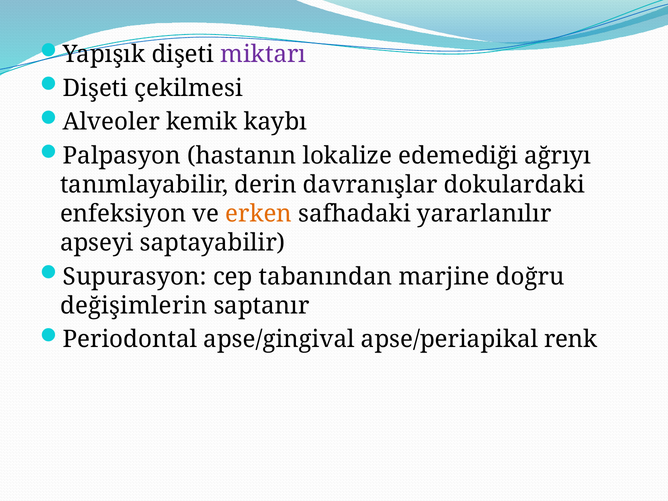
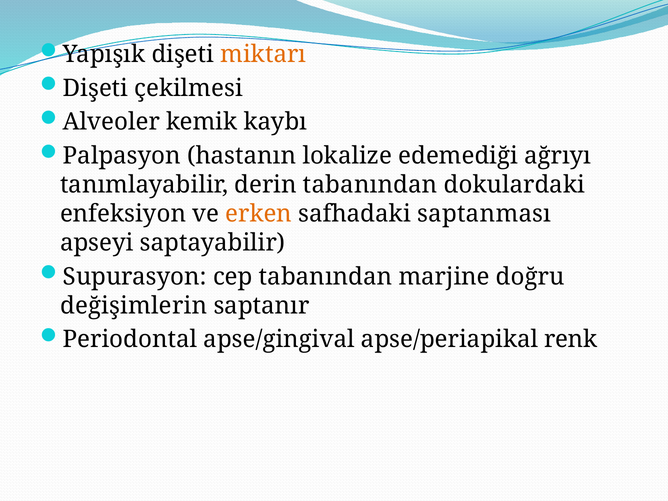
miktarı colour: purple -> orange (263, 54)
derin davranışlar: davranışlar -> tabanından (370, 185)
yararlanılır: yararlanılır -> saptanması (484, 214)
